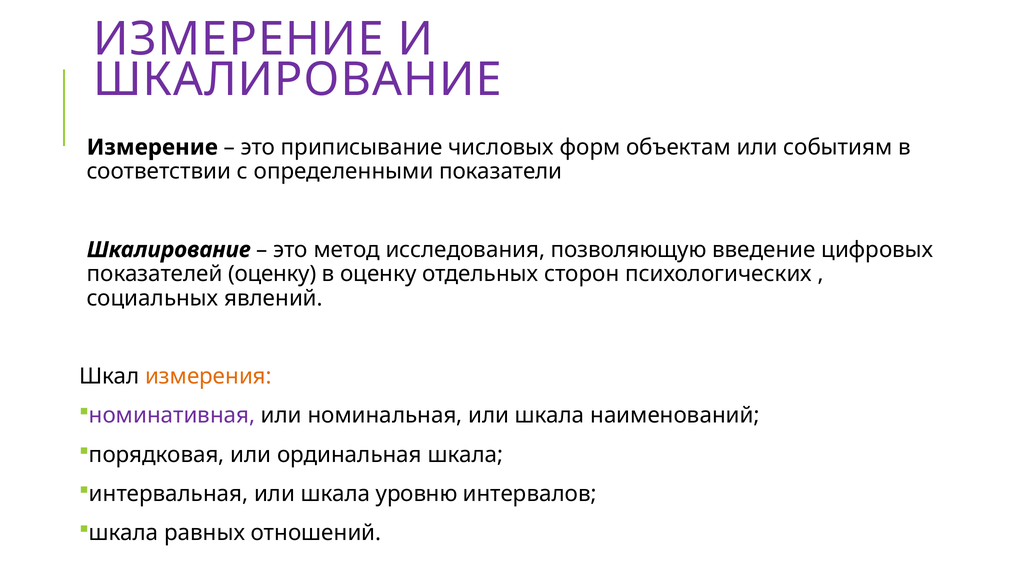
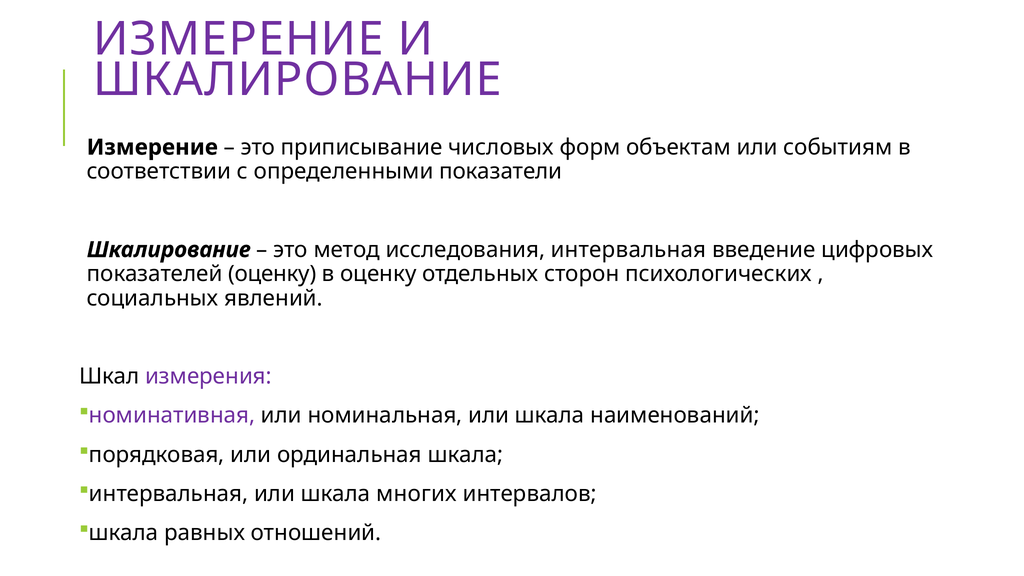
исследования позволяющую: позволяющую -> интервальная (629, 250)
измерения colour: orange -> purple (208, 376)
уровню: уровню -> многих (416, 494)
